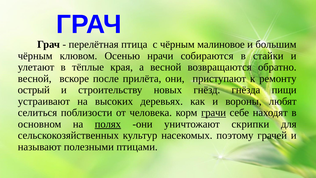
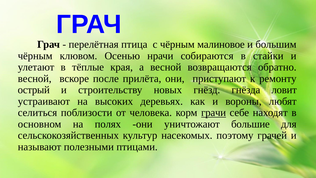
пищи: пищи -> ловит (284, 90)
полях underline: present -> none (108, 124)
скрипки: скрипки -> большие (250, 124)
